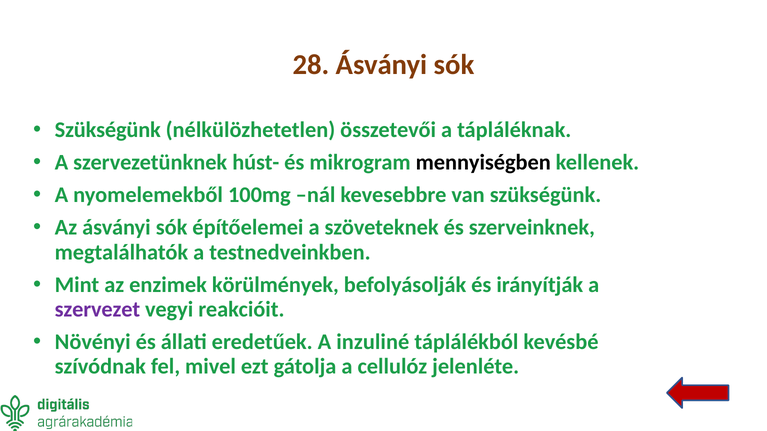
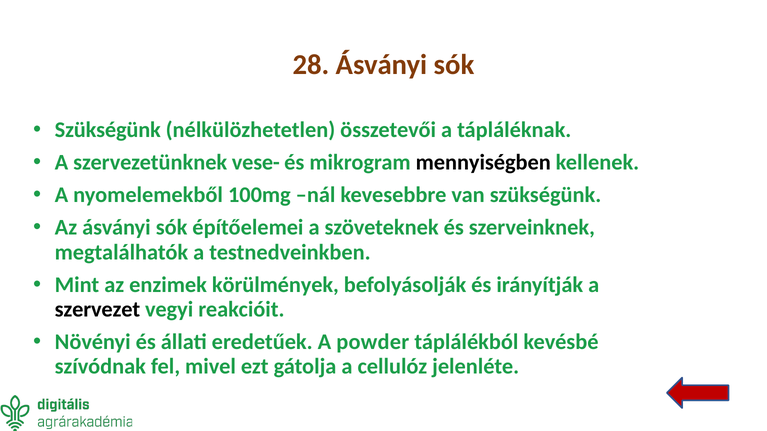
húst-: húst- -> vese- (256, 163)
szervezet colour: purple -> black (97, 310)
inzuliné: inzuliné -> powder (373, 342)
